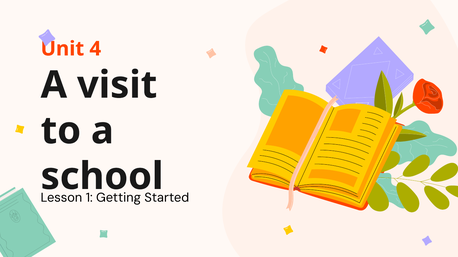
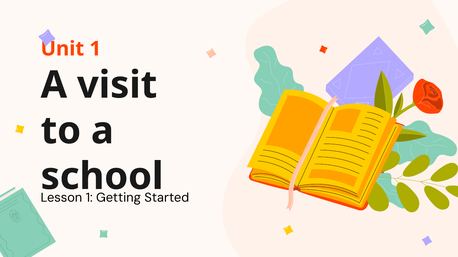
Unit 4: 4 -> 1 (95, 49)
